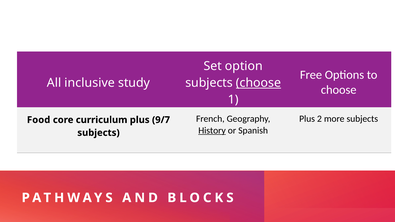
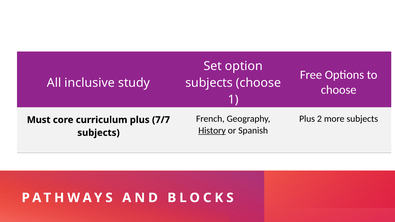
choose underline: present -> none (259, 83)
Food: Food -> Must (39, 120)
9/7: 9/7 -> 7/7 (161, 120)
